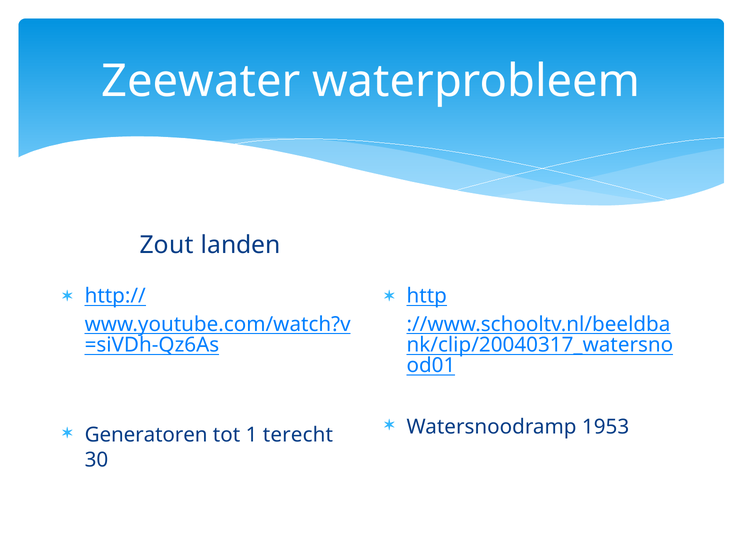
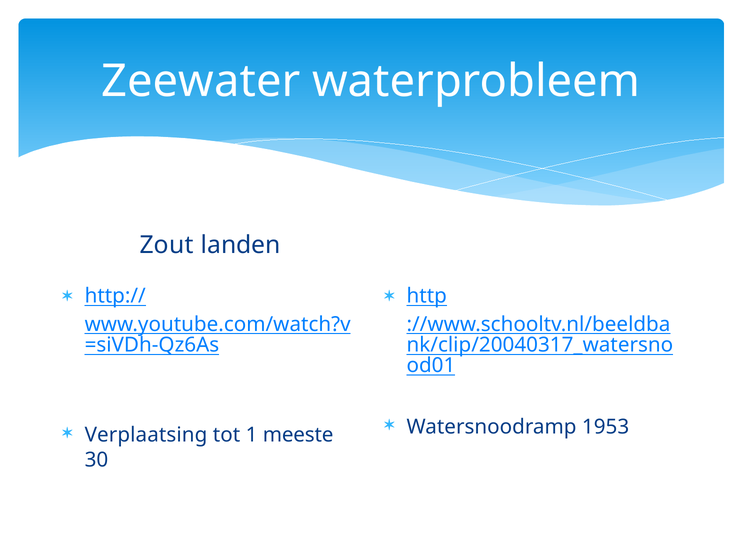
Generatoren: Generatoren -> Verplaatsing (146, 435)
terecht: terecht -> meeste (298, 435)
